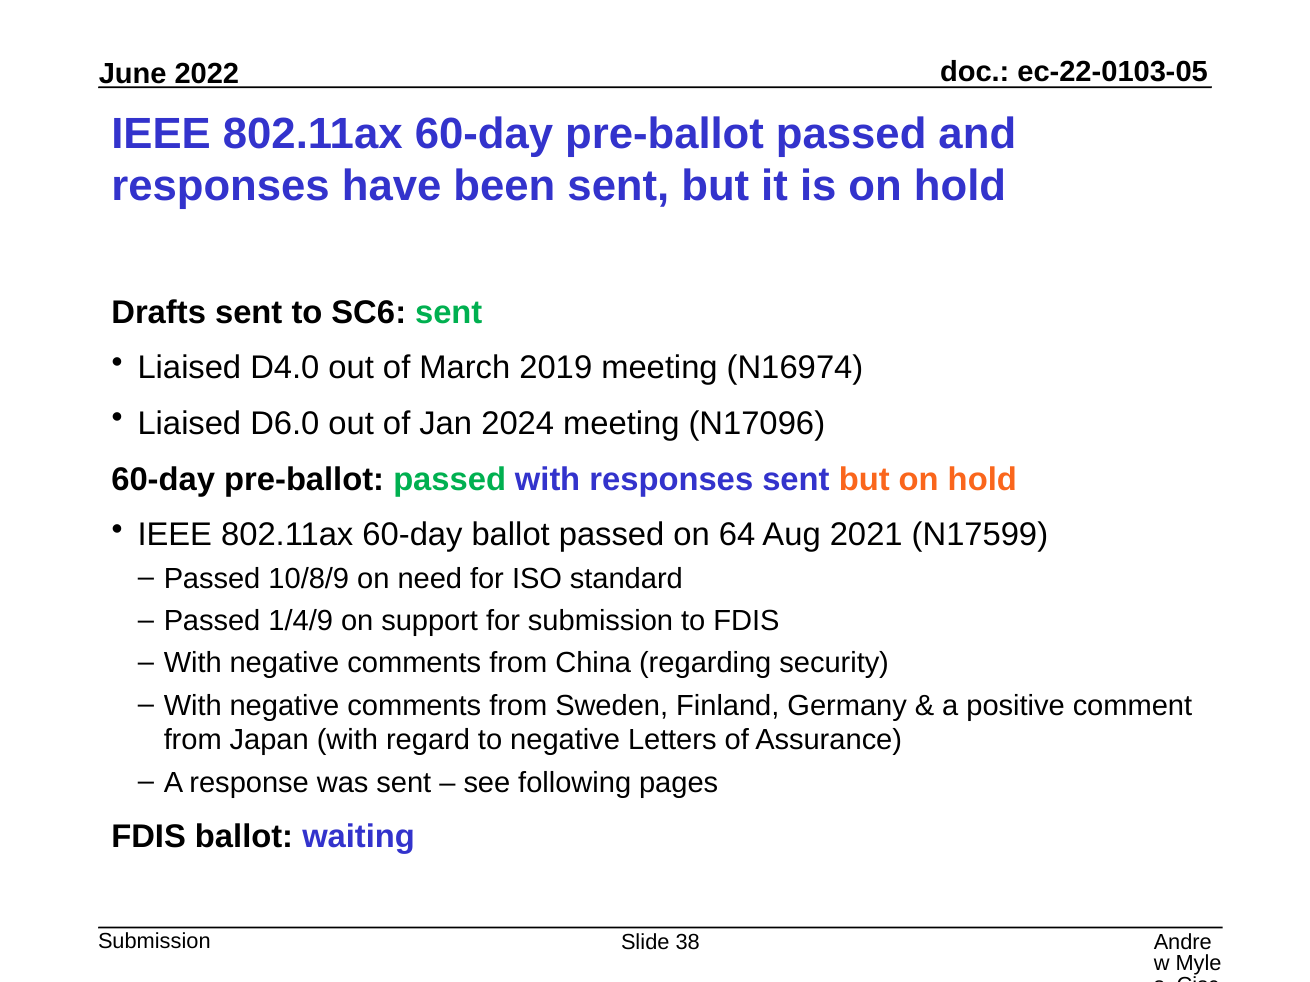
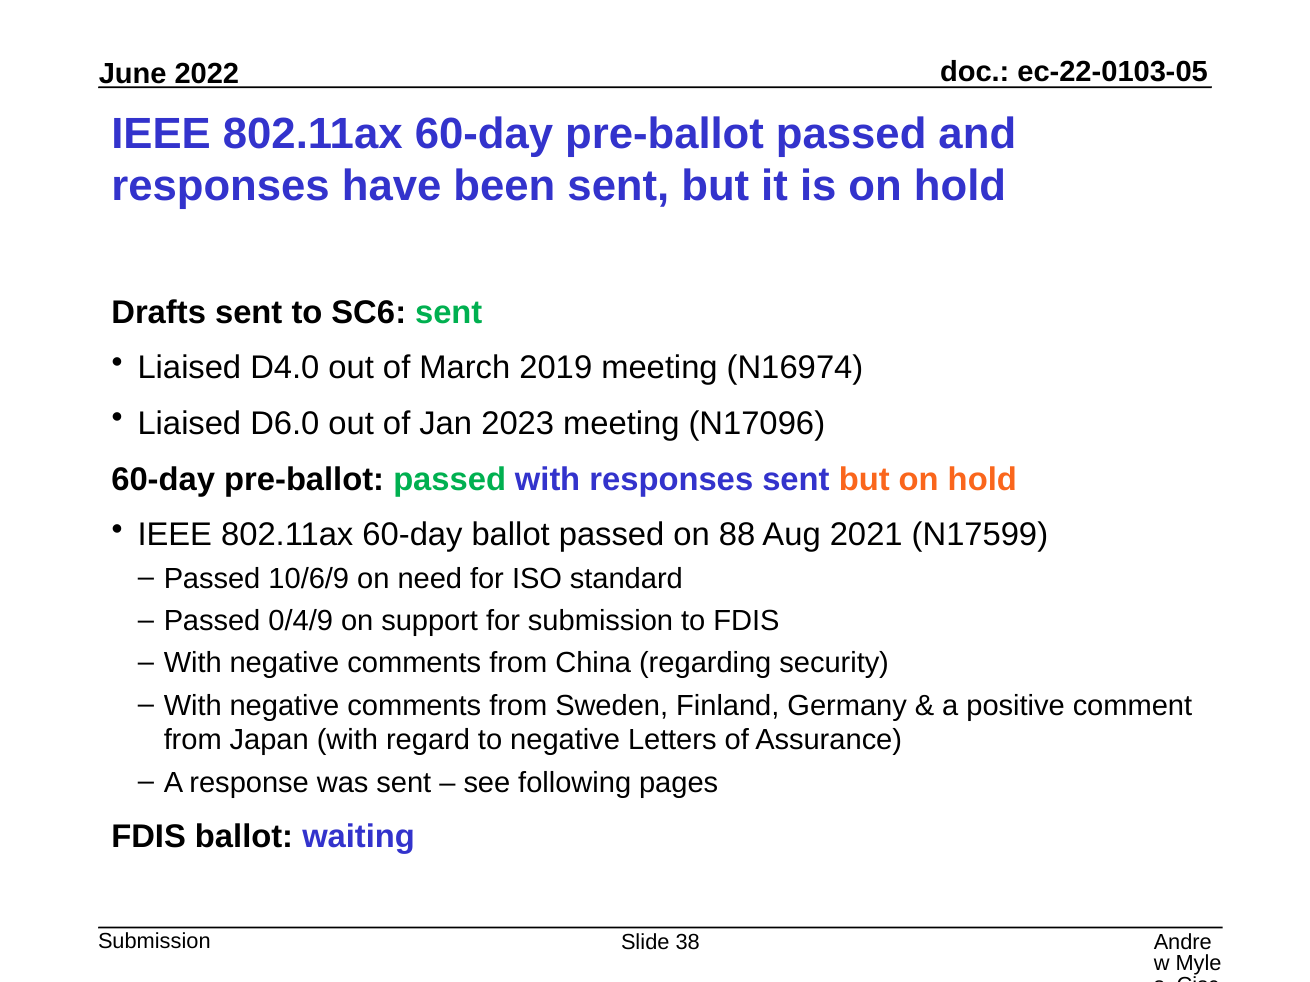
2024: 2024 -> 2023 (518, 424)
64: 64 -> 88 (737, 535)
10/8/9: 10/8/9 -> 10/6/9 (309, 579)
1/4/9: 1/4/9 -> 0/4/9 (301, 621)
